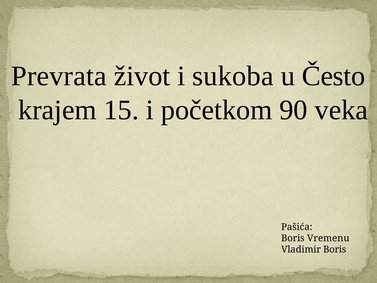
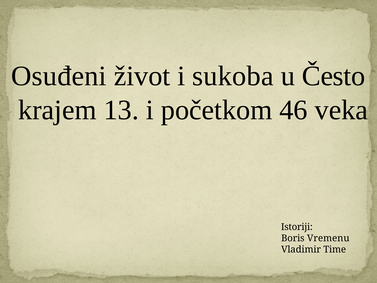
Prevrata: Prevrata -> Osuđeni (59, 76)
15: 15 -> 13 (121, 110)
90: 90 -> 46 (293, 110)
Pašića: Pašića -> Istoriji (297, 227)
Vladimir Boris: Boris -> Time (335, 249)
